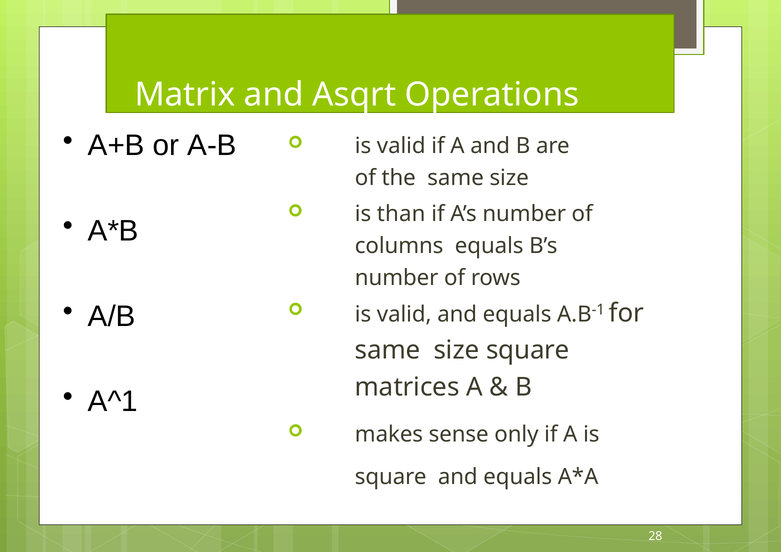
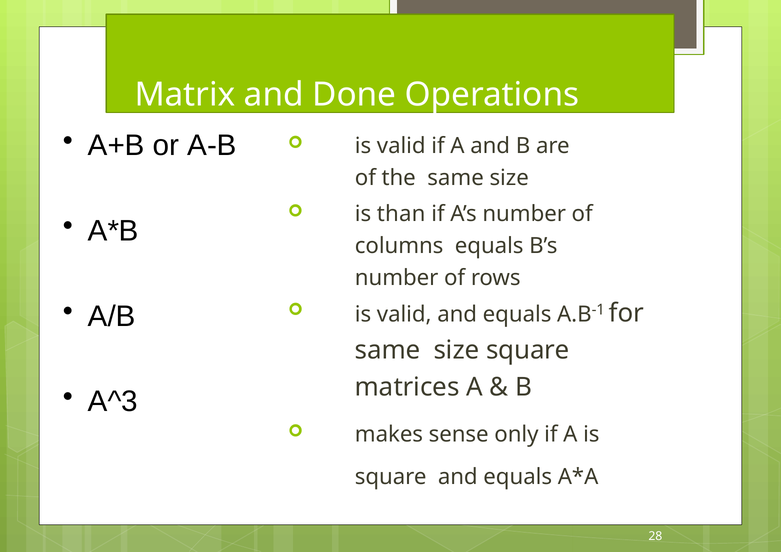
Asqrt: Asqrt -> Done (354, 95)
A^1: A^1 -> A^3 (113, 401)
